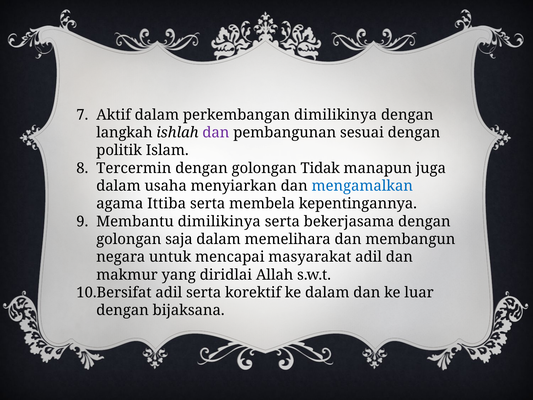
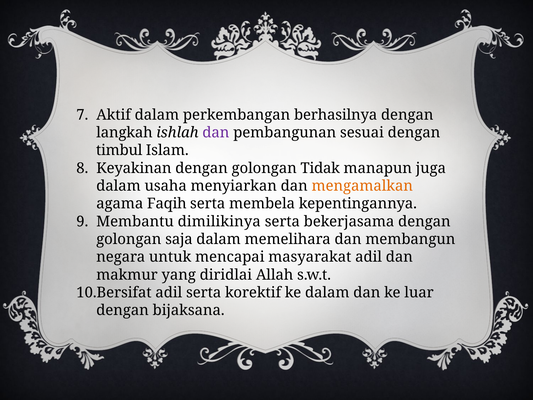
perkembangan dimilikinya: dimilikinya -> berhasilnya (336, 115)
politik: politik -> timbul (119, 150)
Tercermin: Tercermin -> Keyakinan (134, 168)
mengamalkan colour: blue -> orange (362, 186)
Ittiba: Ittiba -> Faqih (167, 204)
